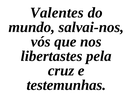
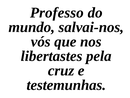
Valentes: Valentes -> Professo (57, 13)
